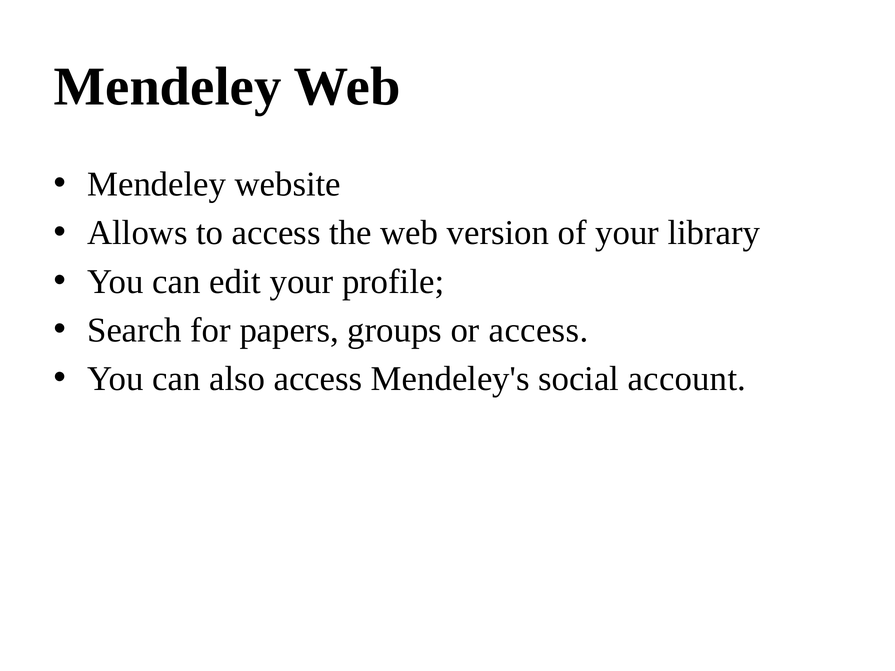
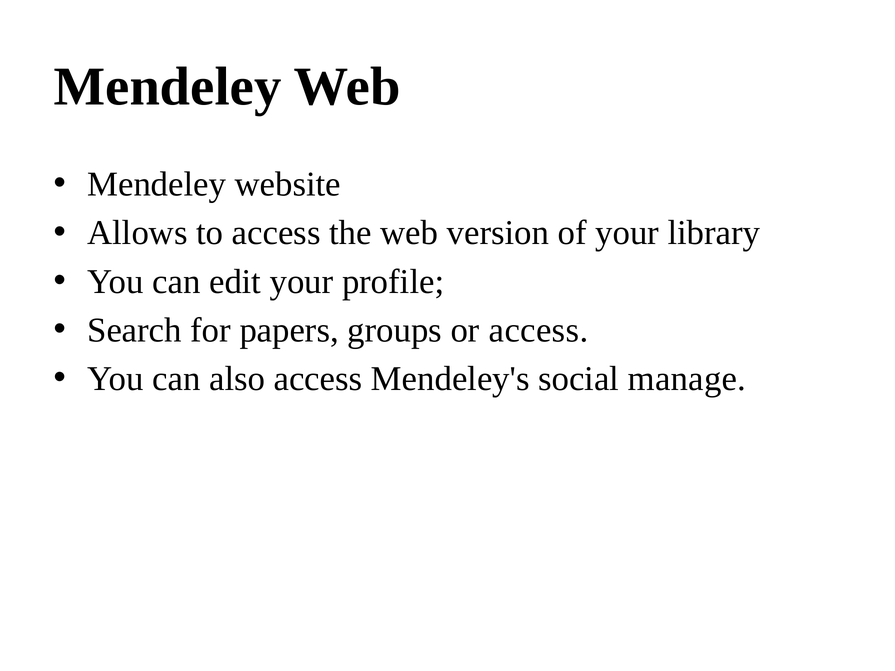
account: account -> manage (687, 379)
